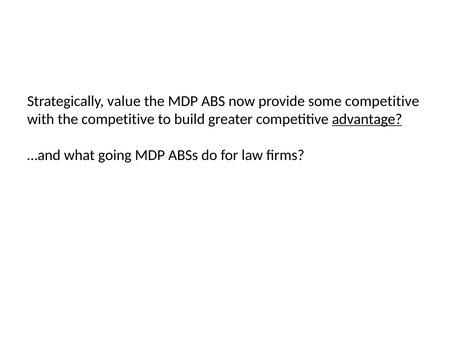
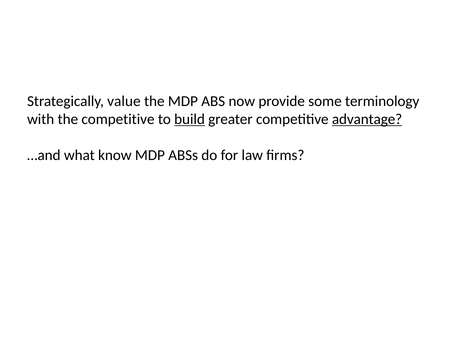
some competitive: competitive -> terminology (382, 101)
build underline: none -> present (190, 119)
going: going -> know (115, 155)
